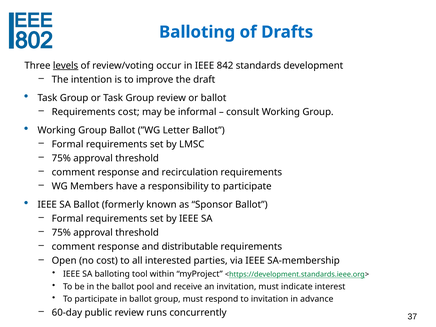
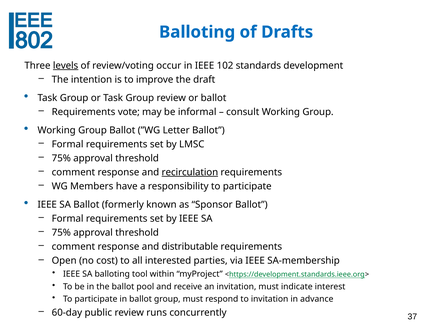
842: 842 -> 102 (225, 66)
Requirements cost: cost -> vote (129, 112)
recirculation underline: none -> present (190, 172)
